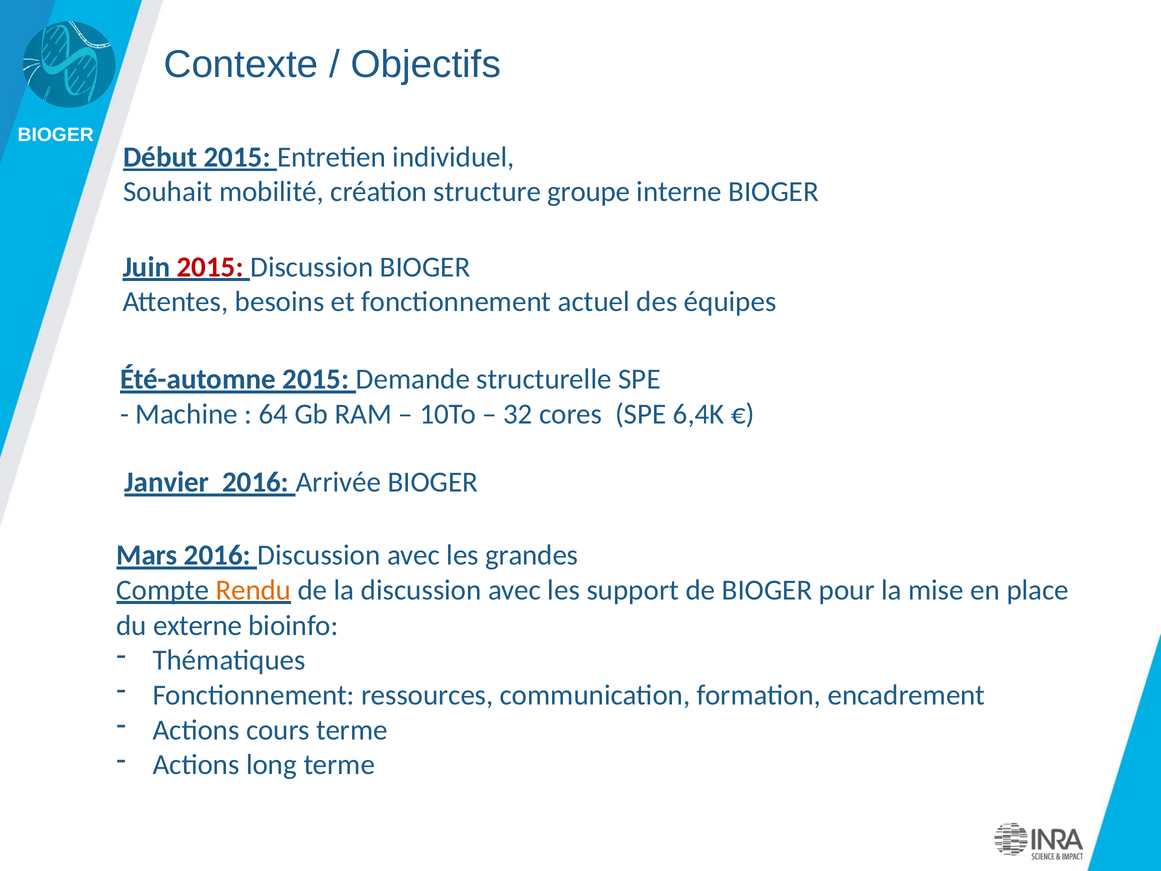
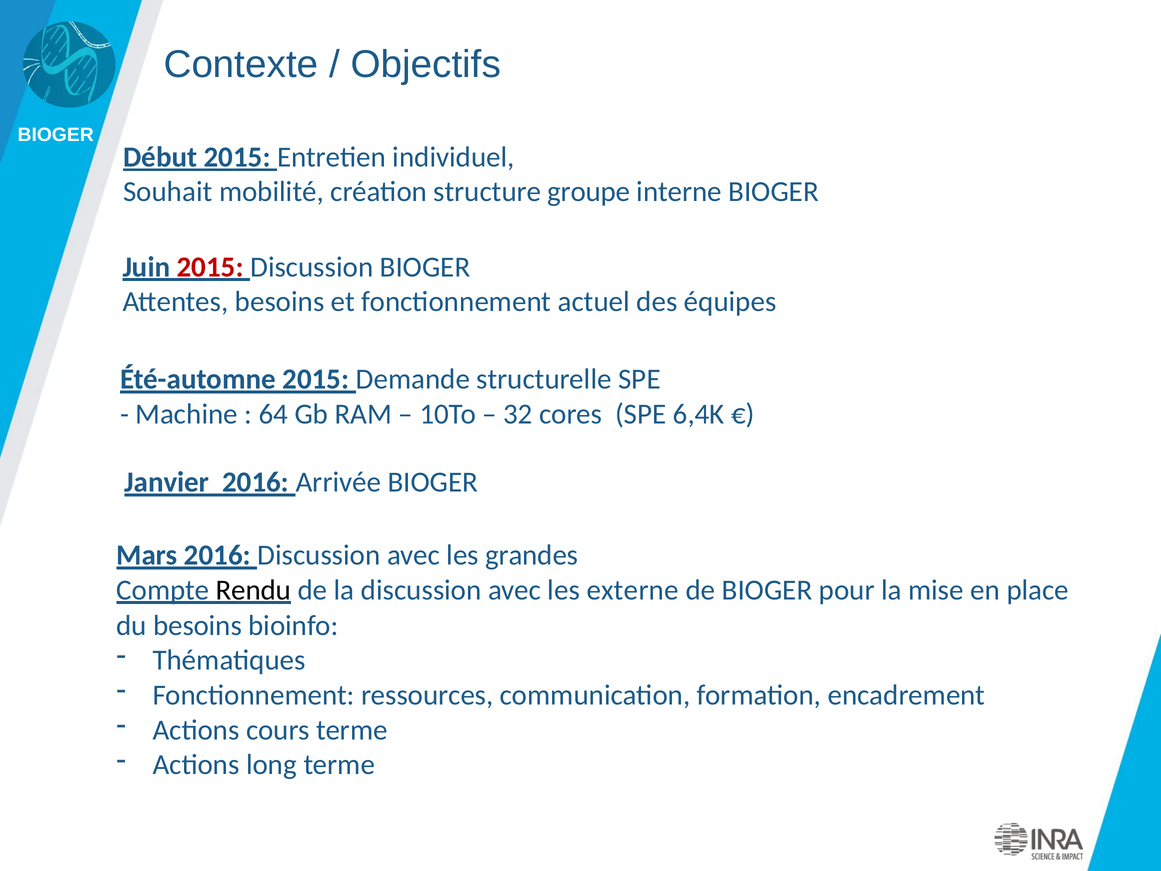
Rendu colour: orange -> black (253, 590)
support: support -> externe (633, 590)
du externe: externe -> besoins (198, 625)
